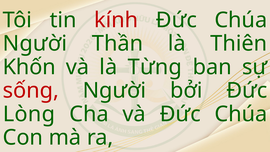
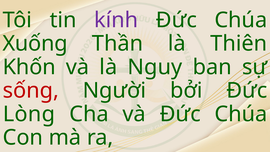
kính colour: red -> purple (116, 20)
Người: Người -> Xuống (35, 44)
Từng: Từng -> Nguy (155, 67)
